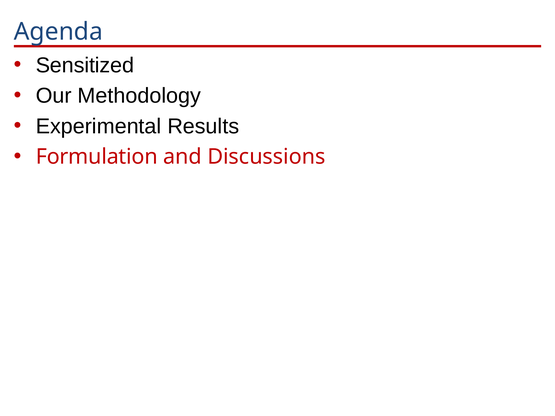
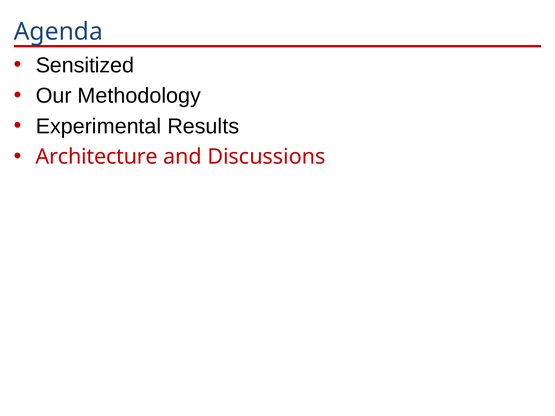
Formulation: Formulation -> Architecture (97, 157)
